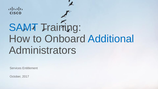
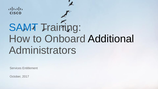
Additional colour: blue -> black (111, 39)
